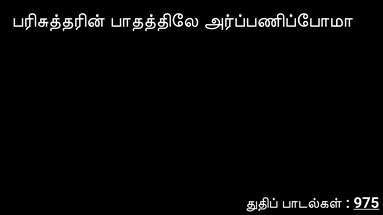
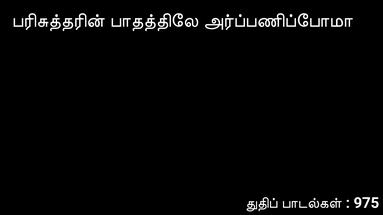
975 underline: present -> none (366, 203)
